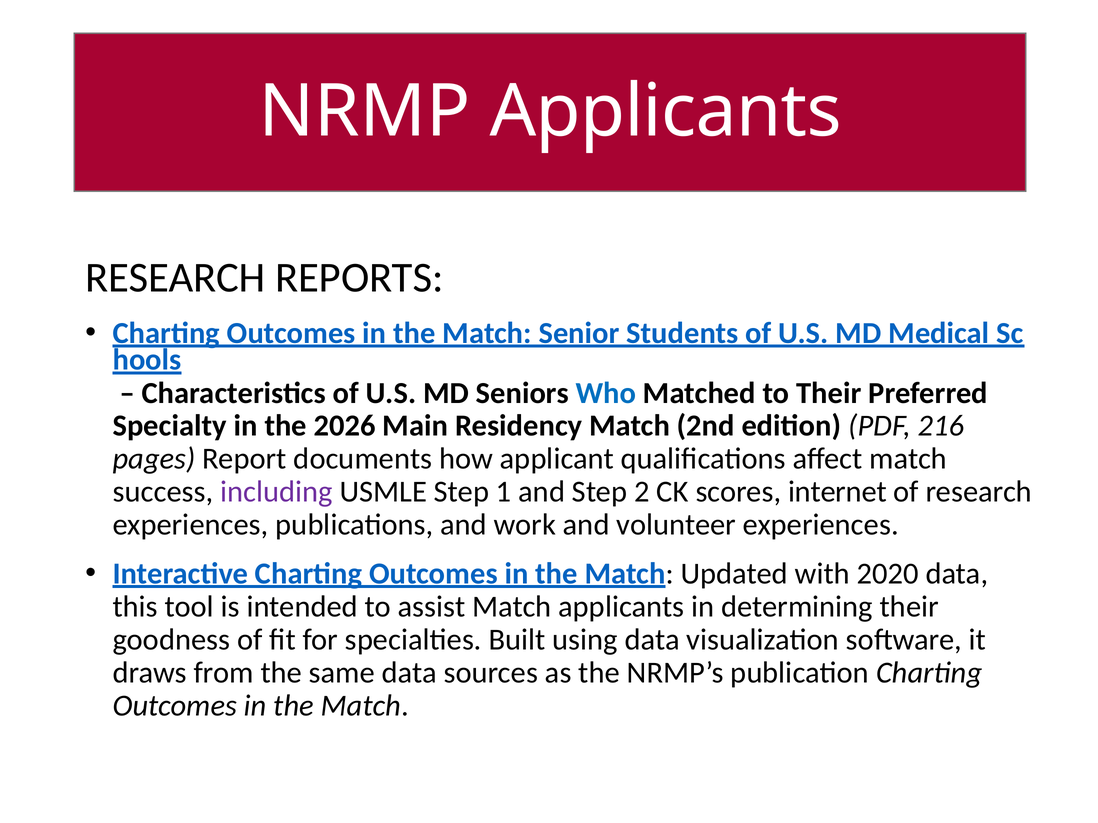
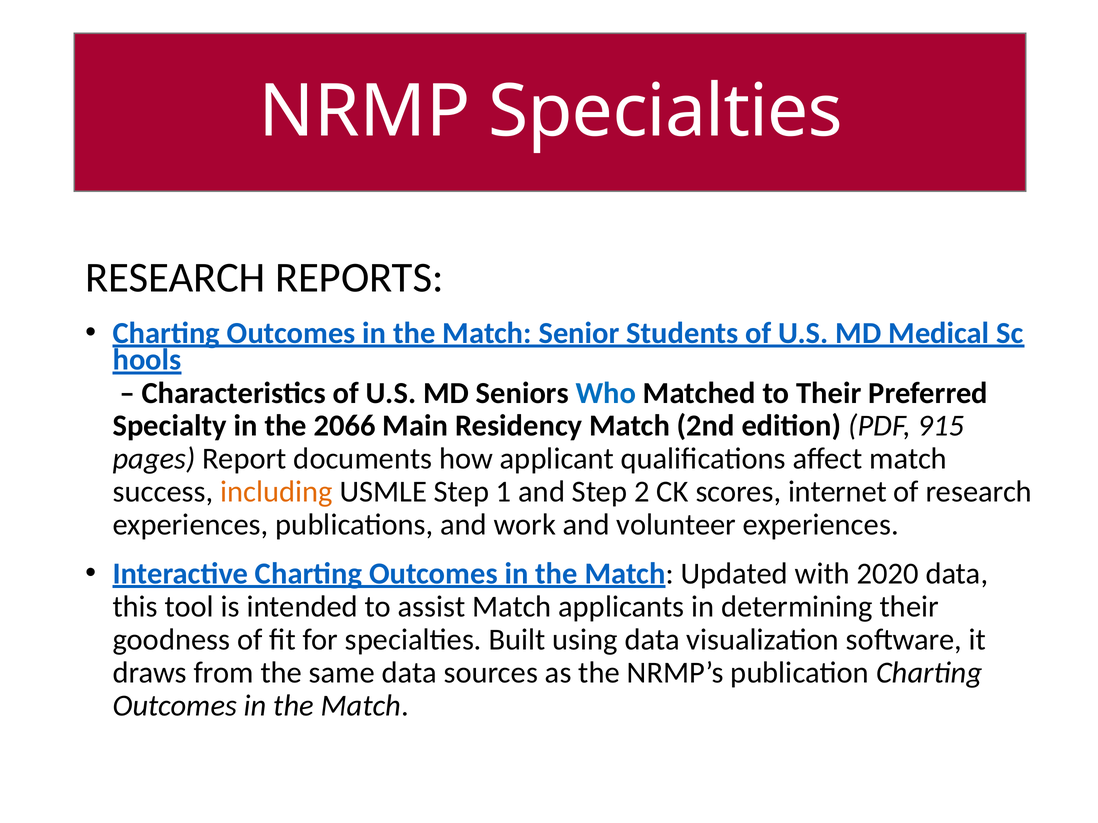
NRMP Applicants: Applicants -> Specialties (666, 112)
2026: 2026 -> 2066 (345, 426)
216: 216 -> 915 (941, 426)
including colour: purple -> orange (276, 492)
